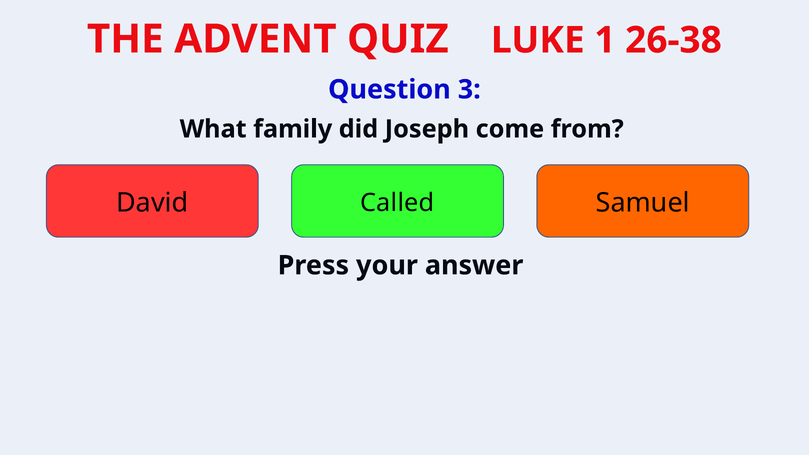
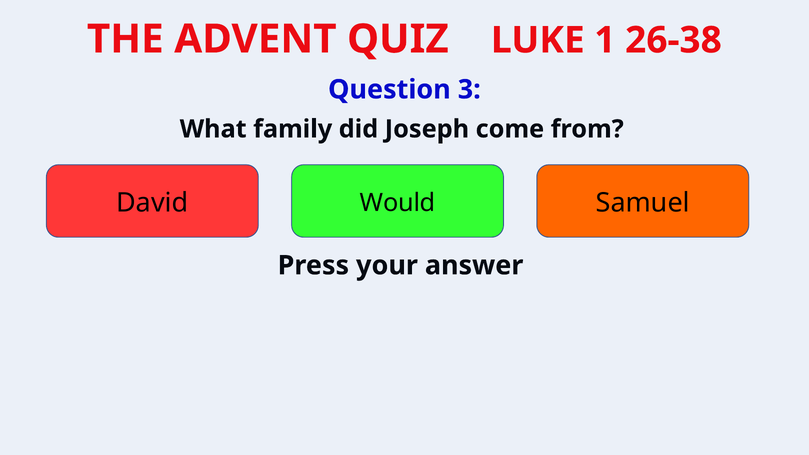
Called: Called -> Would (398, 203)
